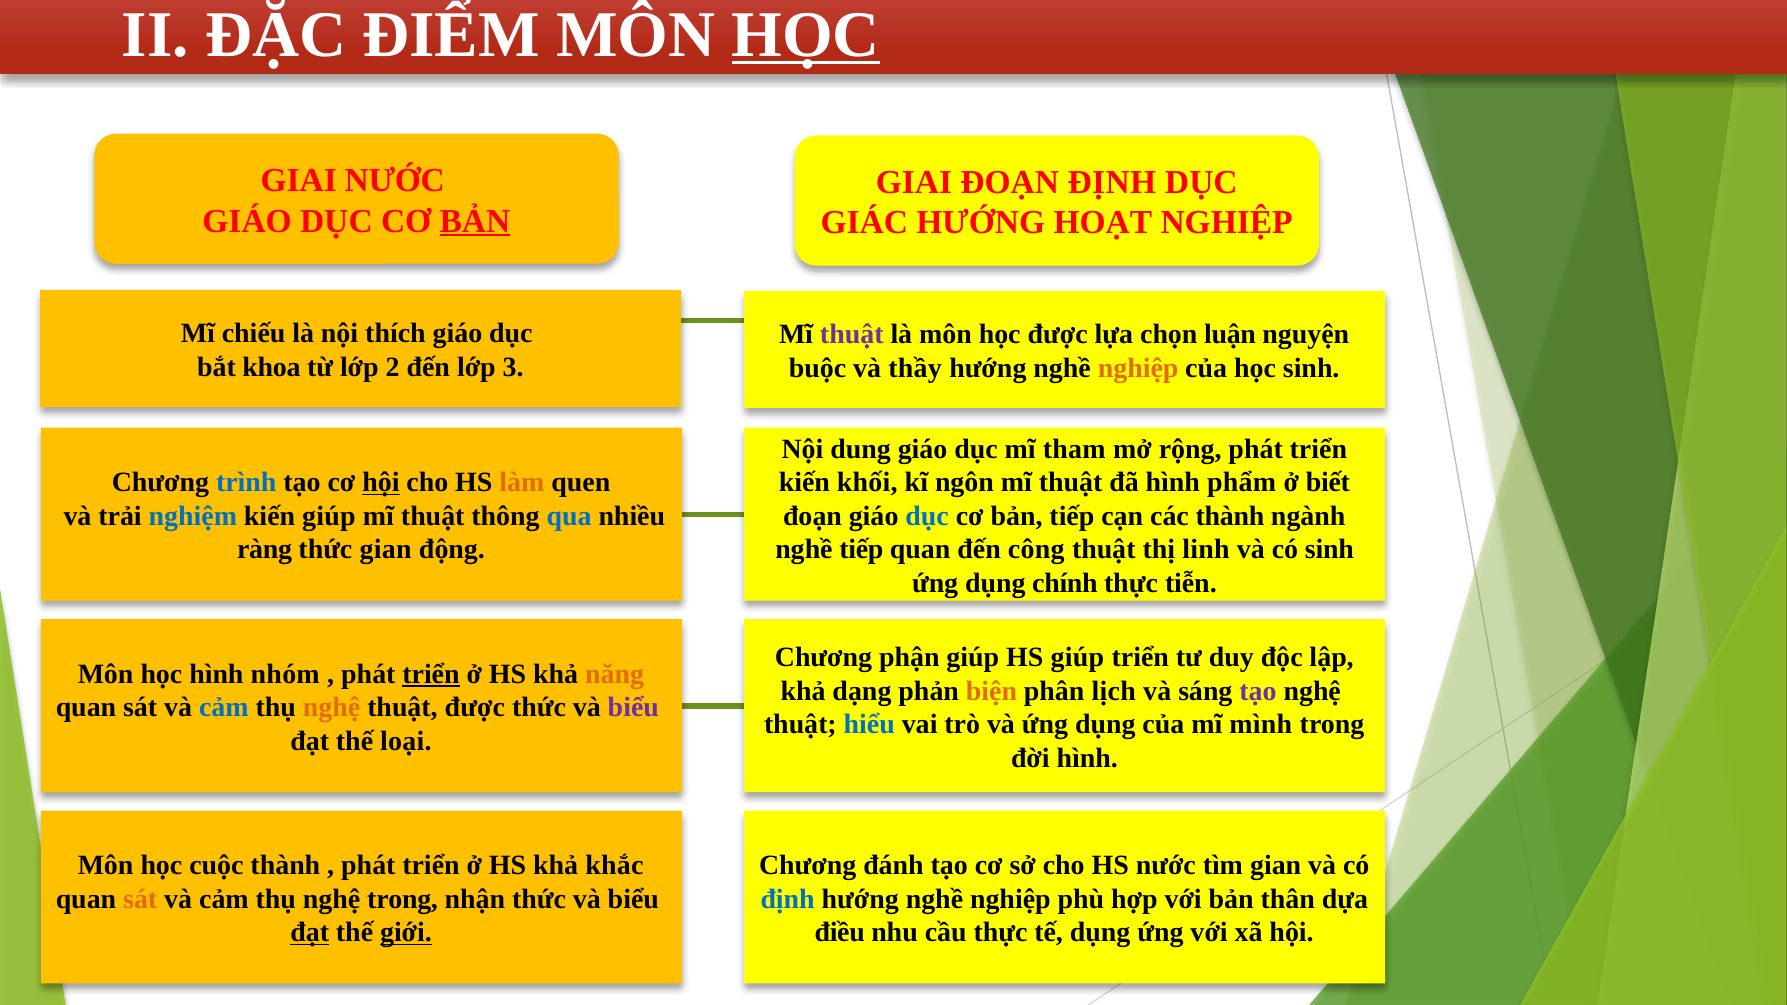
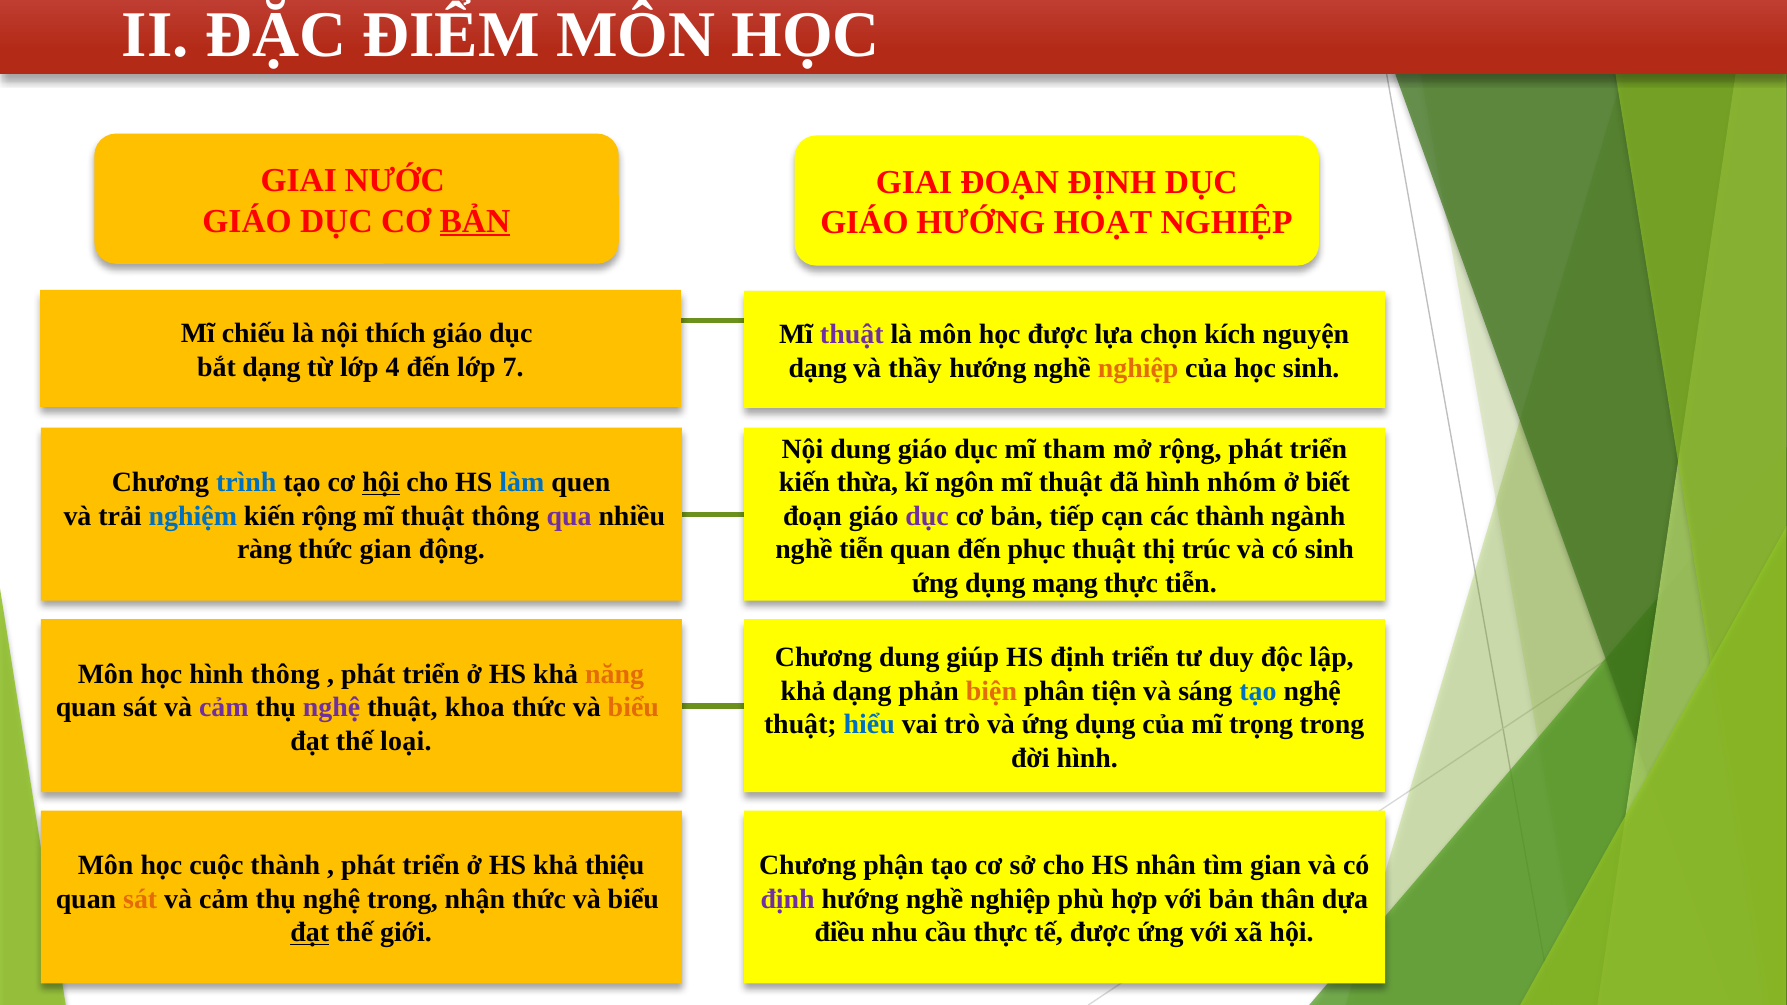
HỌC underline: present -> none (806, 35)
GIÁC: GIÁC -> GIÁO (864, 223)
luận: luận -> kích (1230, 335)
bắt khoa: khoa -> dạng (272, 367)
2: 2 -> 4 (393, 367)
3: 3 -> 7 (513, 367)
buộc: buộc -> dạng (818, 368)
làm colour: orange -> blue (522, 483)
khối: khối -> thừa (868, 483)
phẩm: phẩm -> nhóm (1242, 483)
kiến giúp: giúp -> rộng (329, 516)
qua colour: blue -> purple (569, 516)
dục colour: blue -> purple (927, 516)
nghề tiếp: tiếp -> tiễn (861, 550)
công: công -> phục (1037, 550)
linh: linh -> trúc (1206, 550)
chính: chính -> mạng (1065, 583)
Chương phận: phận -> dung (909, 657)
HS giúp: giúp -> định (1077, 657)
hình nhóm: nhóm -> thông (285, 674)
triển underline: present -> none (431, 674)
lịch: lịch -> tiện (1114, 691)
tạo colour: purple -> blue (1258, 691)
cảm colour: blue -> purple (224, 708)
nghệ colour: orange -> purple (332, 708)
thuật được: được -> khoa (475, 708)
biểu colour: purple -> orange (633, 708)
mình: mình -> trọng (1261, 724)
khắc: khắc -> thiệu (615, 866)
đánh: đánh -> phận (893, 866)
HS nước: nước -> nhân (1166, 866)
định colour: blue -> purple (788, 899)
giới underline: present -> none (406, 933)
tế dụng: dụng -> được (1100, 933)
